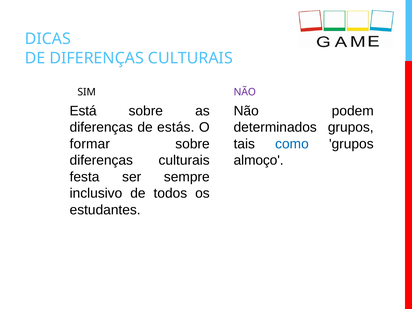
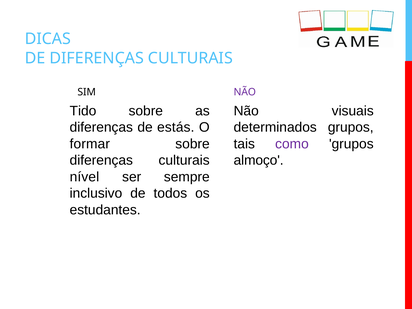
Está: Está -> Tido (83, 111)
podem: podem -> visuais (353, 111)
como colour: blue -> purple (292, 144)
festa: festa -> nível (84, 177)
